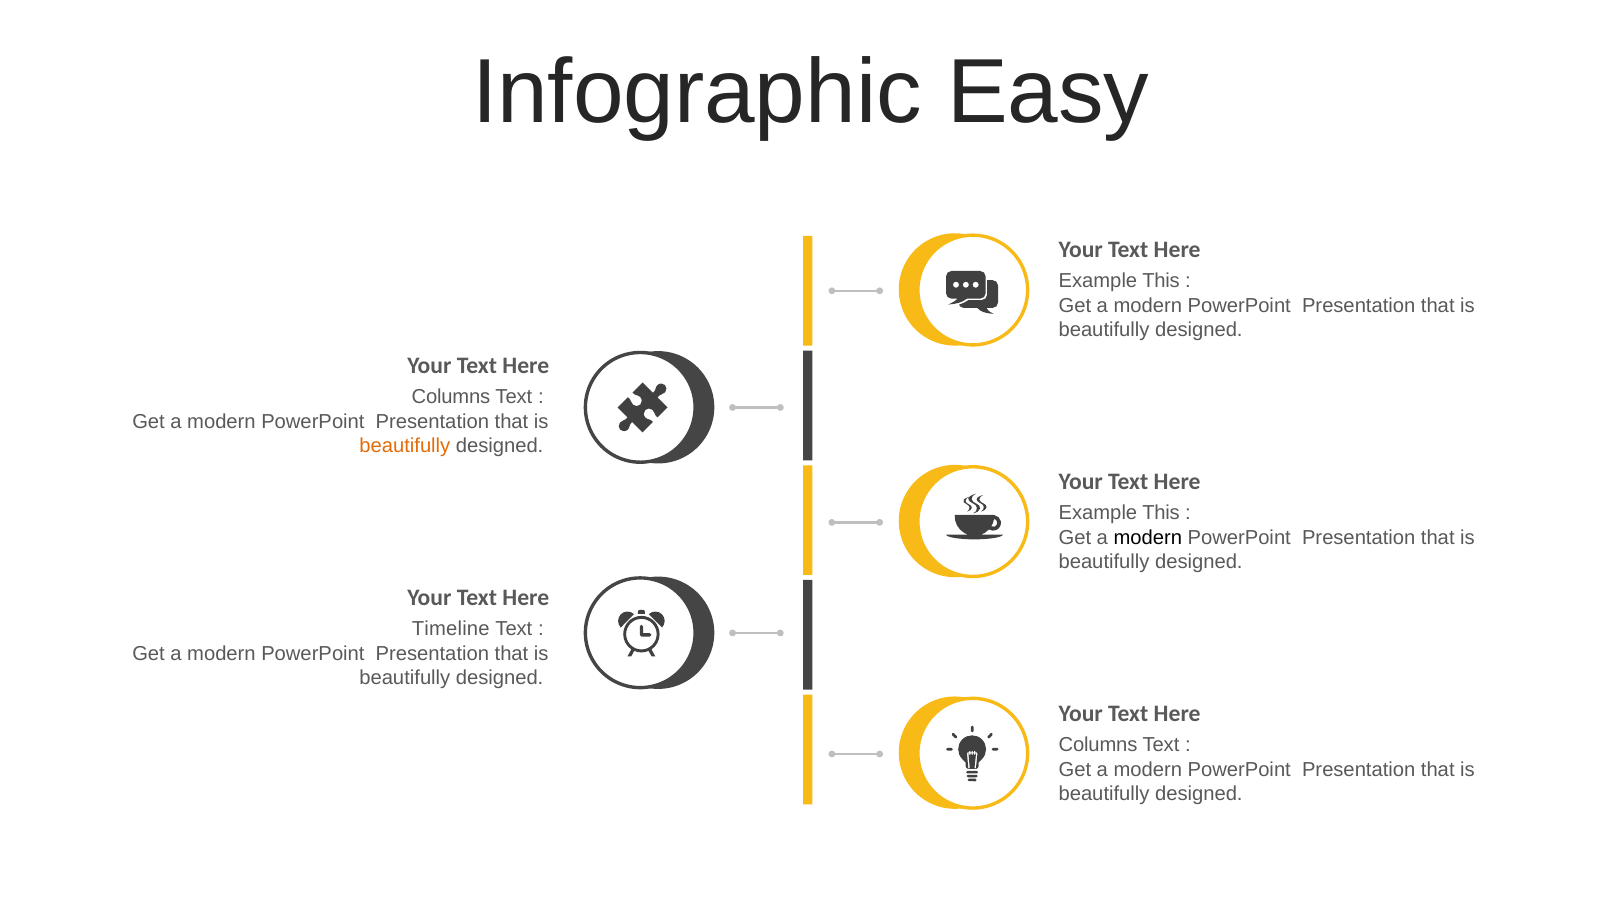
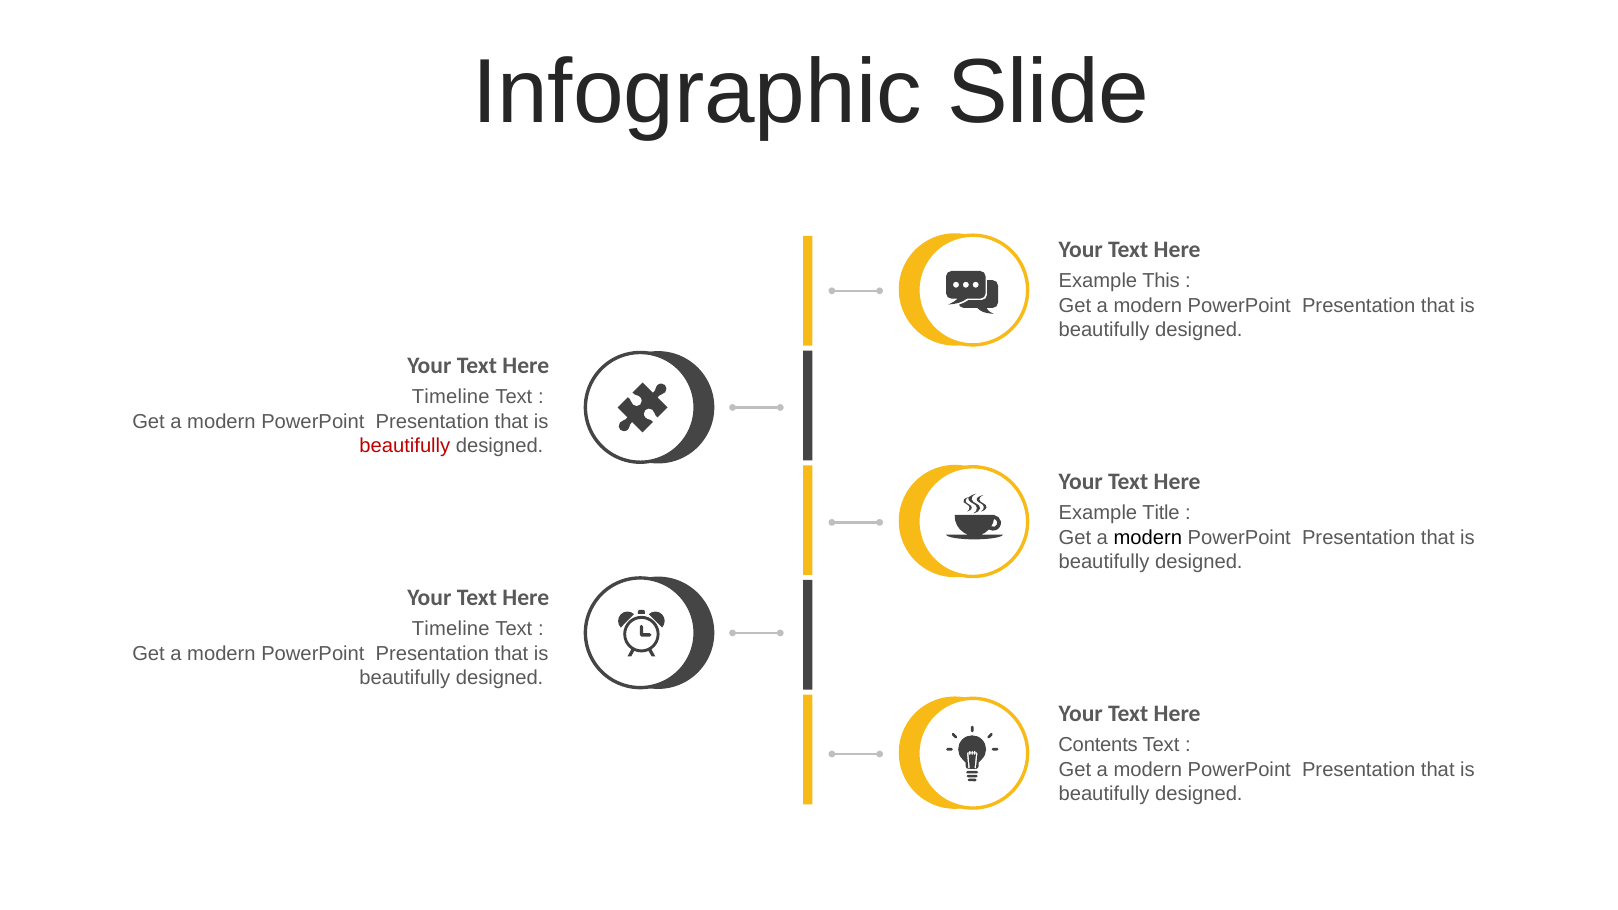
Easy: Easy -> Slide (1048, 93)
Columns: Columns -> Timeline (451, 397)
beautifully colour: orange -> red (405, 446)
This: This -> Title (1161, 513)
Columns: Columns -> Contents (1098, 745)
